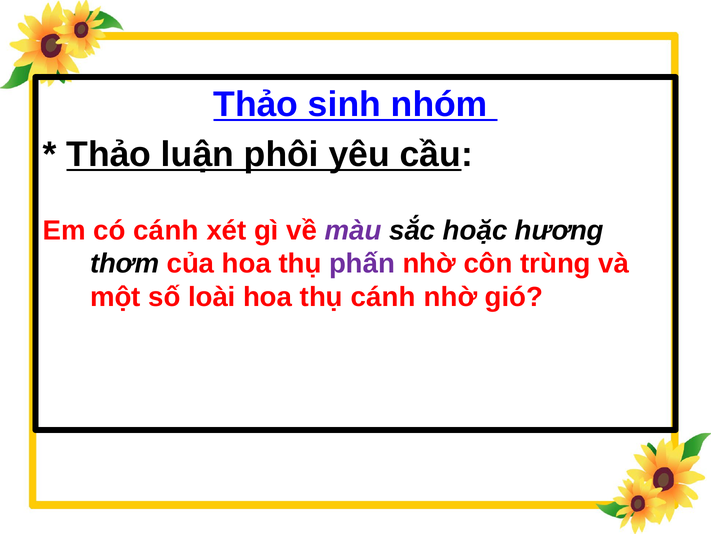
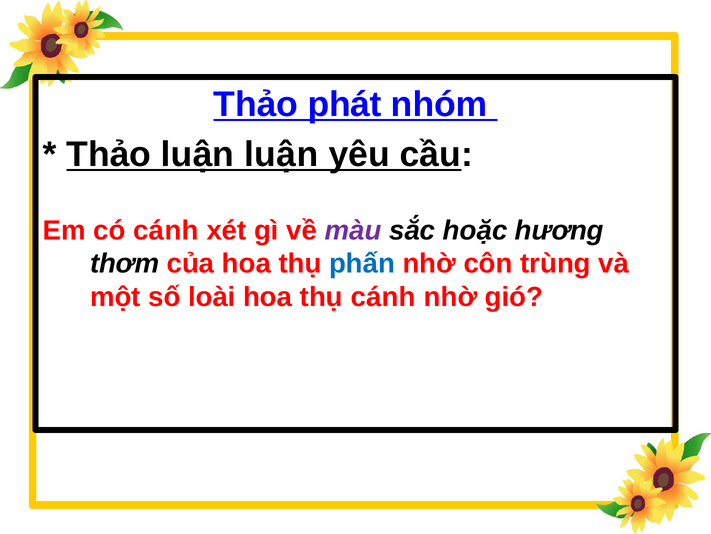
sinh: sinh -> phát (345, 104)
luận phôi: phôi -> luận (281, 154)
phấn colour: purple -> blue (362, 263)
